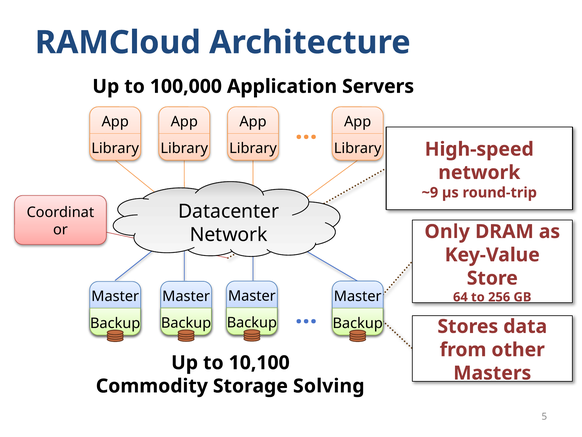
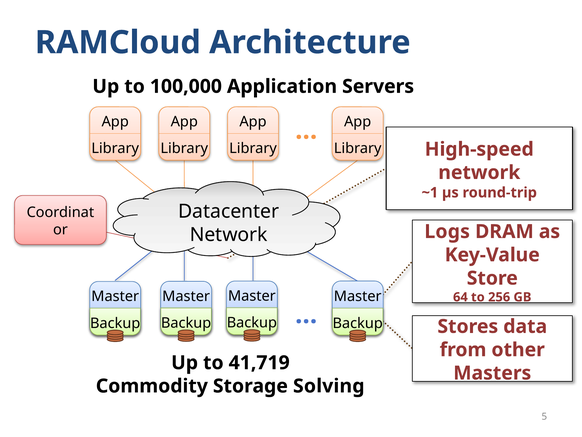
~9: ~9 -> ~1 (430, 192)
Only: Only -> Logs (447, 231)
10,100: 10,100 -> 41,719 (259, 362)
